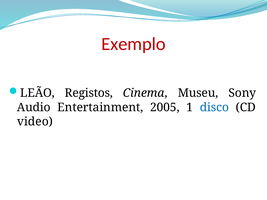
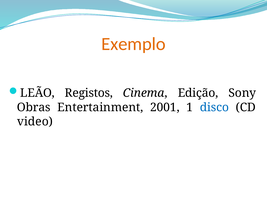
Exemplo colour: red -> orange (134, 44)
Museu: Museu -> Edição (198, 93)
Audio: Audio -> Obras (34, 107)
2005: 2005 -> 2001 (165, 107)
